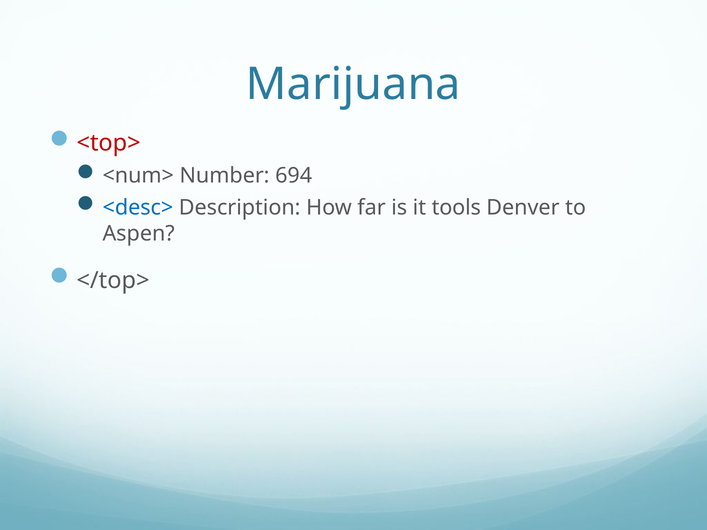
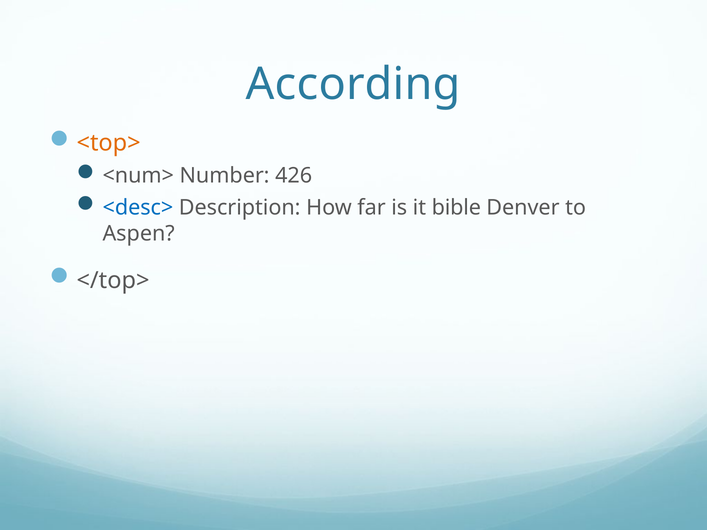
Marijuana: Marijuana -> According (353, 84)
<top> colour: red -> orange (109, 143)
694: 694 -> 426 (294, 176)
tools: tools -> bible (456, 208)
